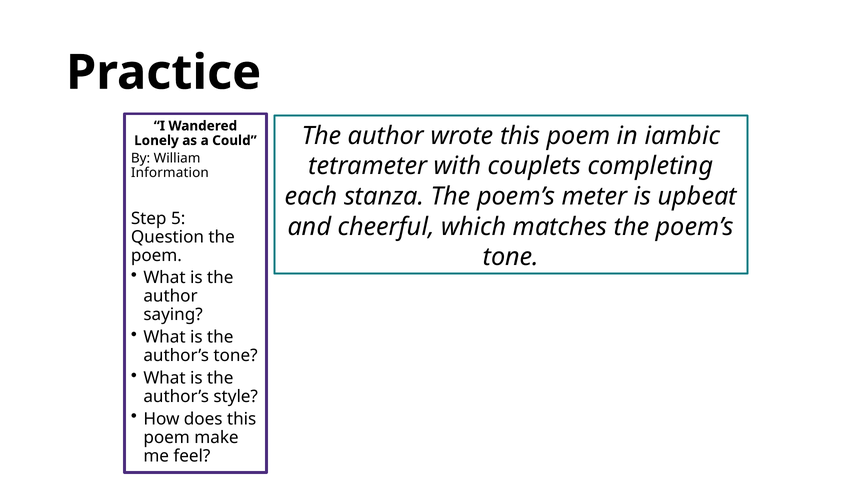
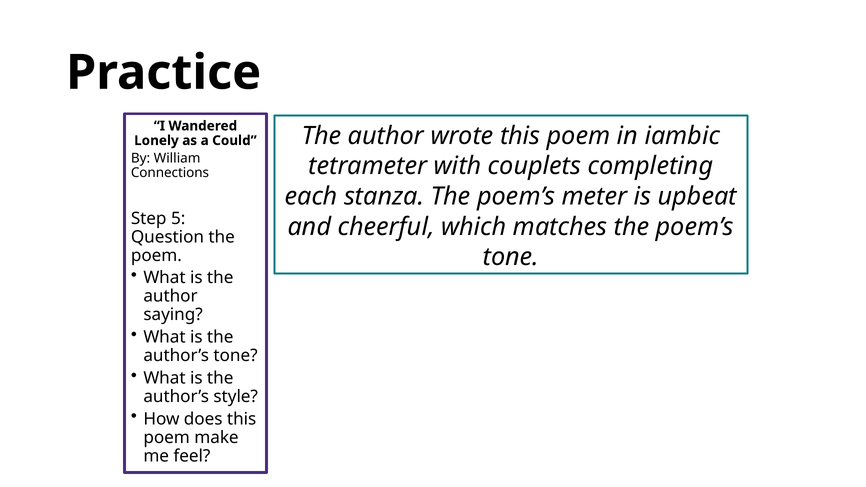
Information: Information -> Connections (170, 173)
